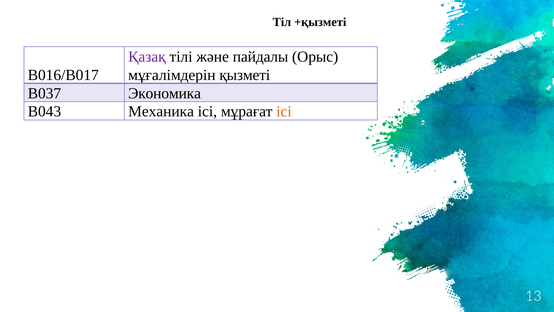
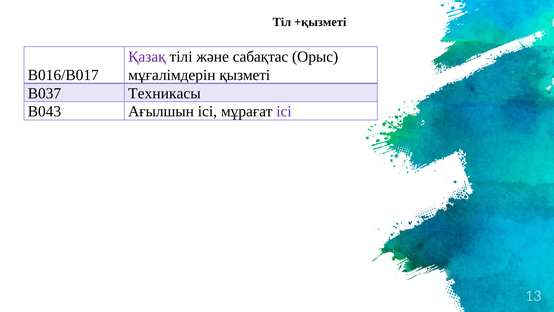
пайдалы: пайдалы -> сабақтас (261, 57)
Экономика: Экономика -> Техникасы (164, 93)
Механика: Механика -> Ағылшын (161, 111)
ісі colour: orange -> purple (284, 111)
